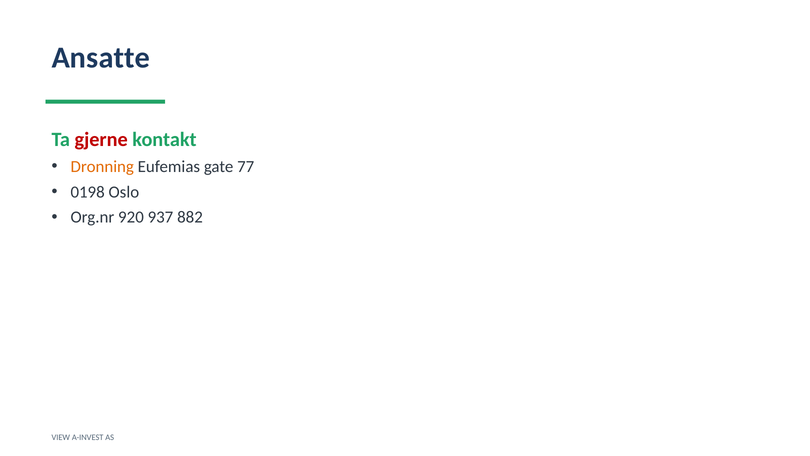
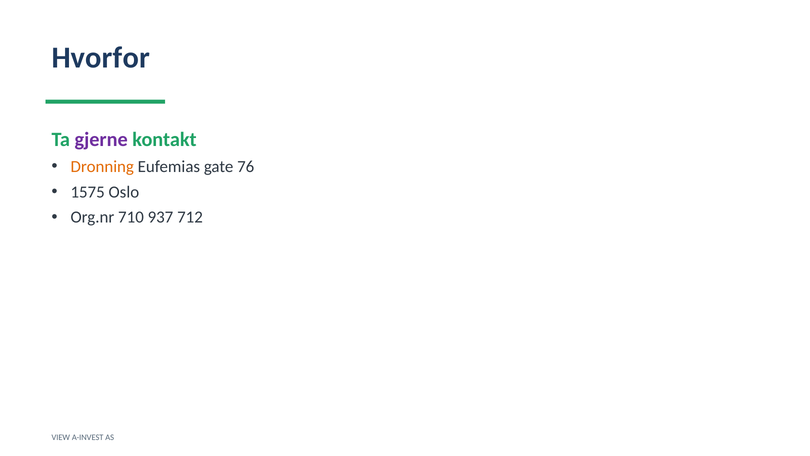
Ansatte: Ansatte -> Hvorfor (101, 58)
gjerne colour: red -> purple (101, 139)
77: 77 -> 76 (246, 167)
0198: 0198 -> 1575 (88, 192)
920: 920 -> 710 (131, 217)
882: 882 -> 712 (190, 217)
